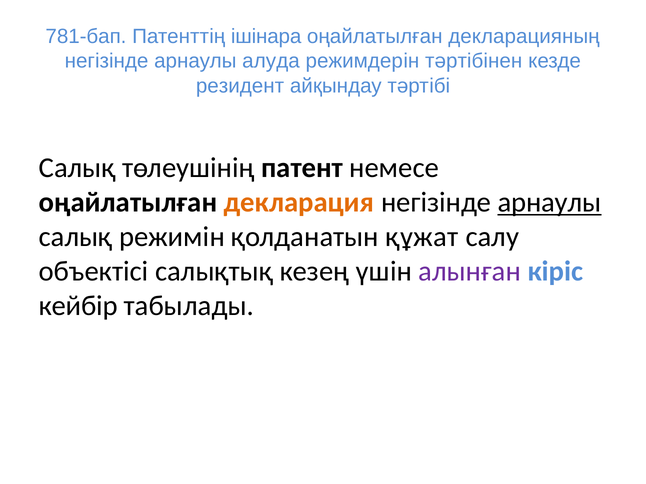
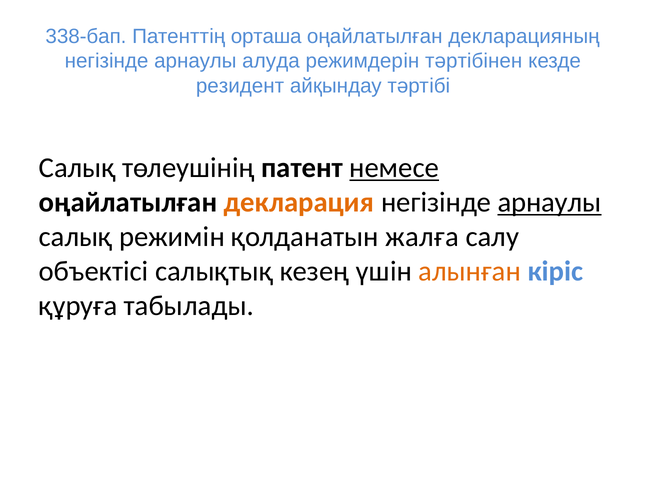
781-бап: 781-бап -> 338-бап (86, 36)
ішінара: ішінара -> орташа (266, 36)
немесе underline: none -> present (394, 168)
құжат: құжат -> жалға (422, 237)
алынған colour: purple -> orange (470, 271)
кейбір: кейбір -> құруға (78, 306)
